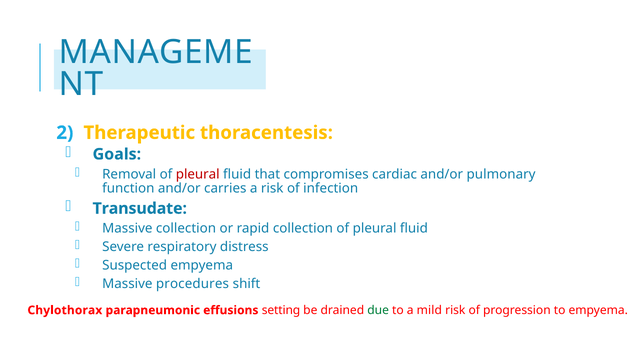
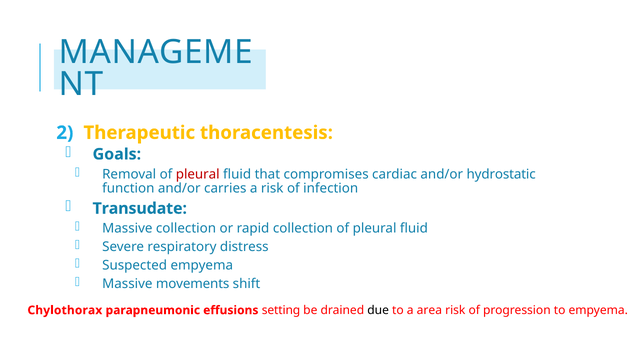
pulmonary: pulmonary -> hydrostatic (501, 174)
procedures: procedures -> movements (193, 284)
due colour: green -> black (378, 310)
mild: mild -> area (429, 310)
